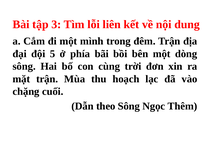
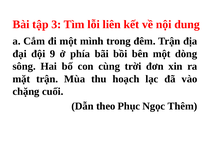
5: 5 -> 9 (53, 54)
theo Sông: Sông -> Phục (129, 106)
